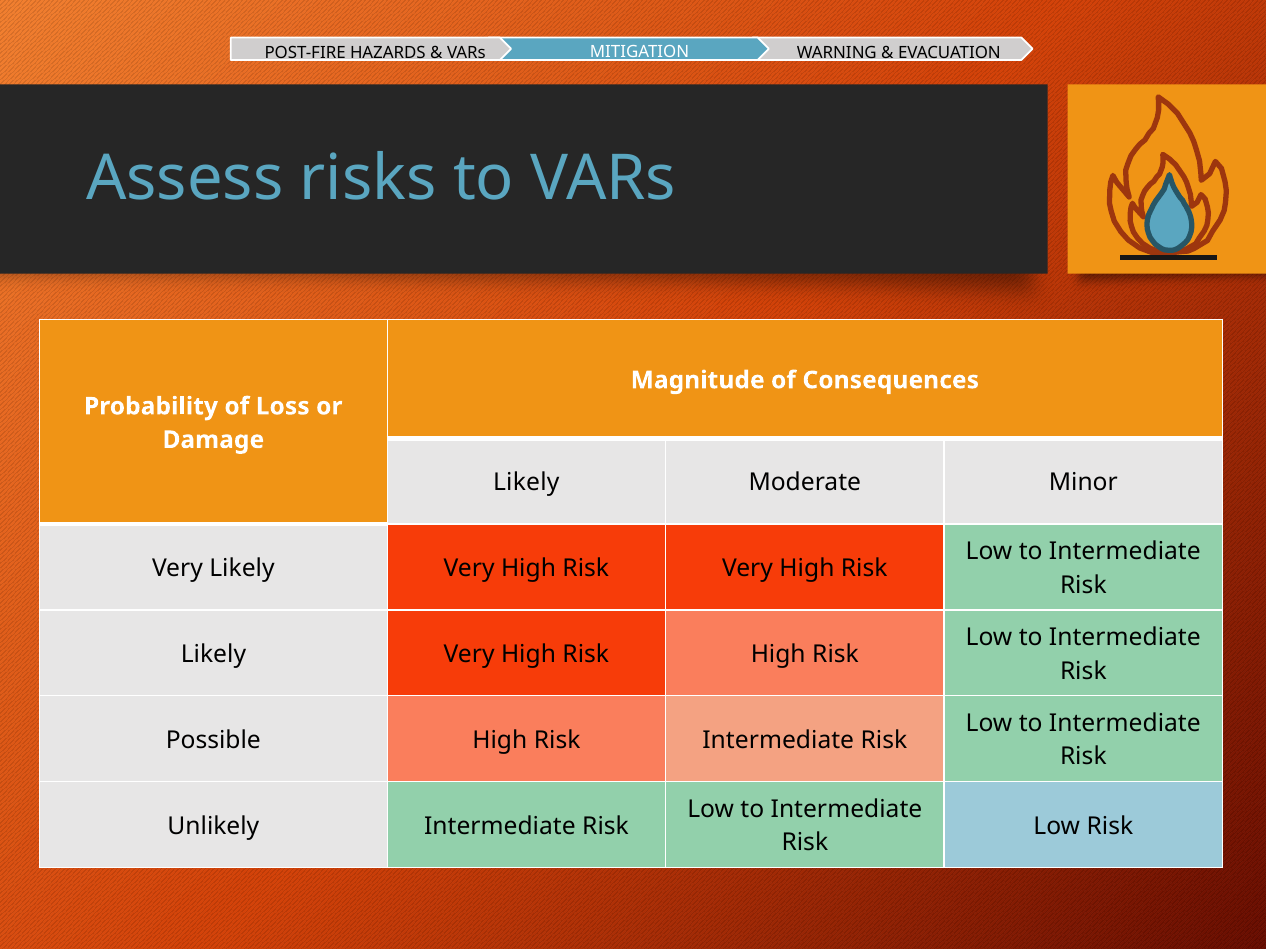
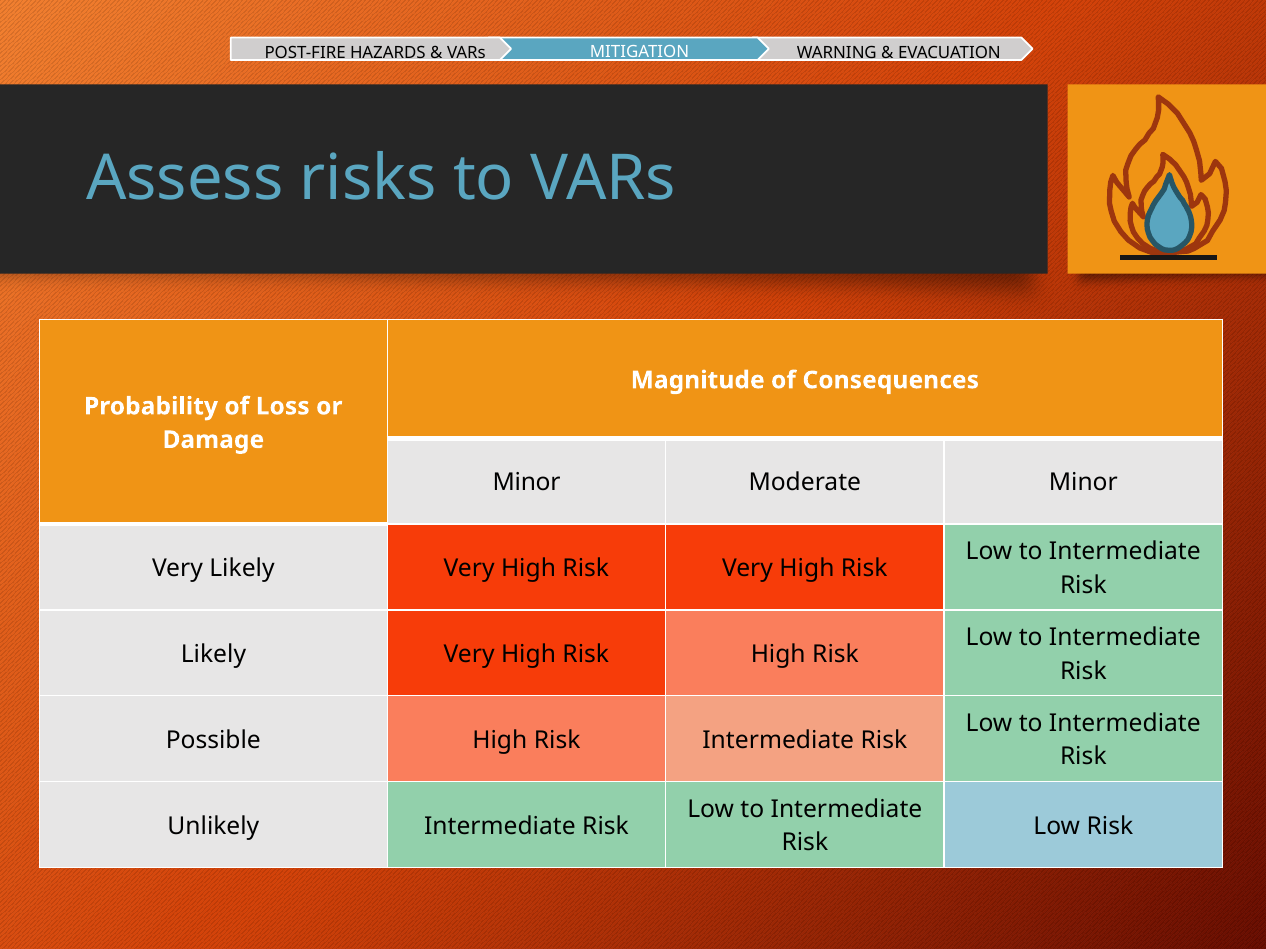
Likely: Likely -> Minor (527, 483)
